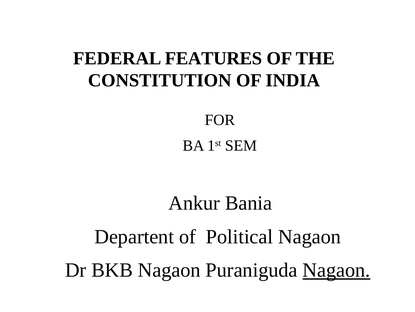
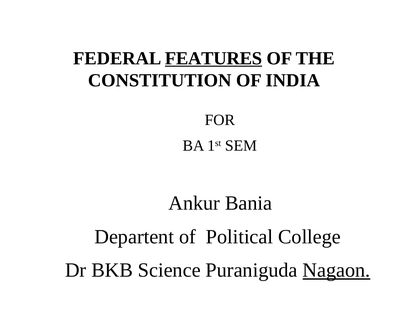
FEATURES underline: none -> present (213, 58)
Political Nagaon: Nagaon -> College (310, 236)
BKB Nagaon: Nagaon -> Science (169, 270)
